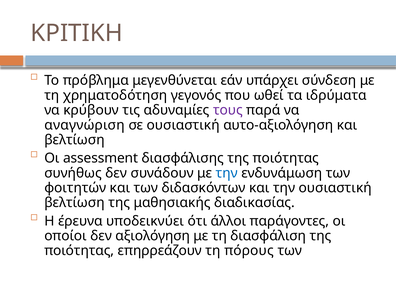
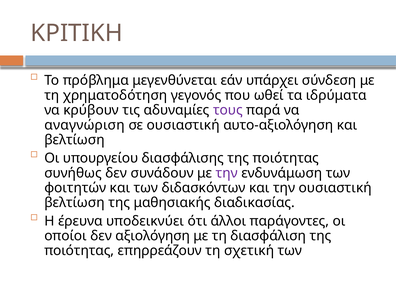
assessment: assessment -> υπουργείου (101, 158)
την colour: blue -> purple (227, 173)
πόρους: πόρους -> σχετική (249, 251)
